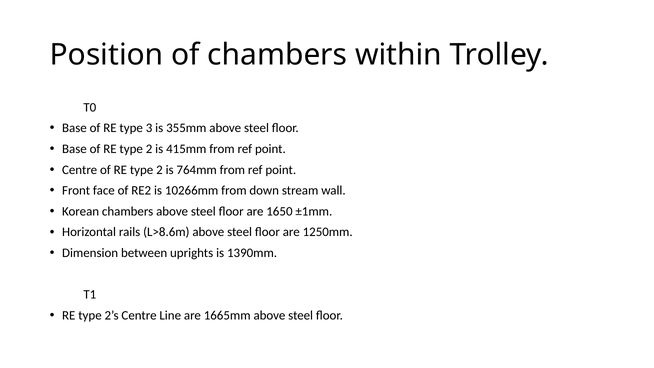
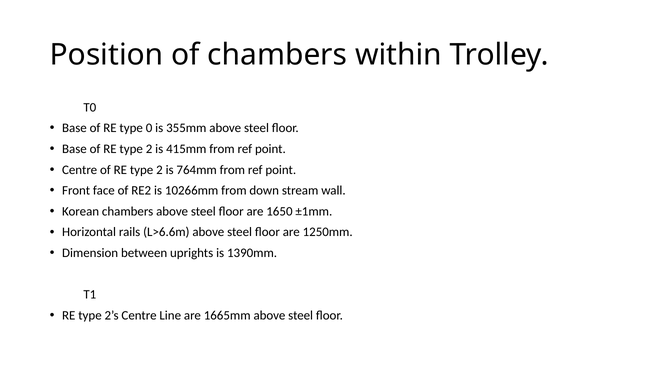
3: 3 -> 0 (149, 128)
L>8.6m: L>8.6m -> L>6.6m (166, 232)
